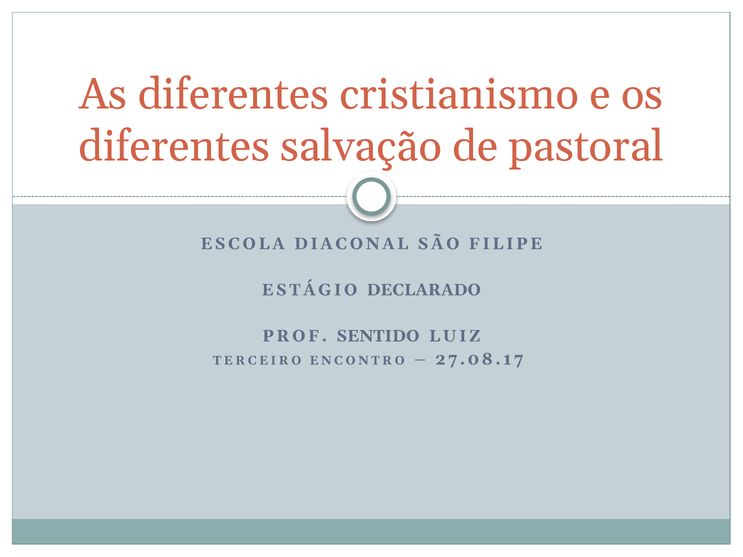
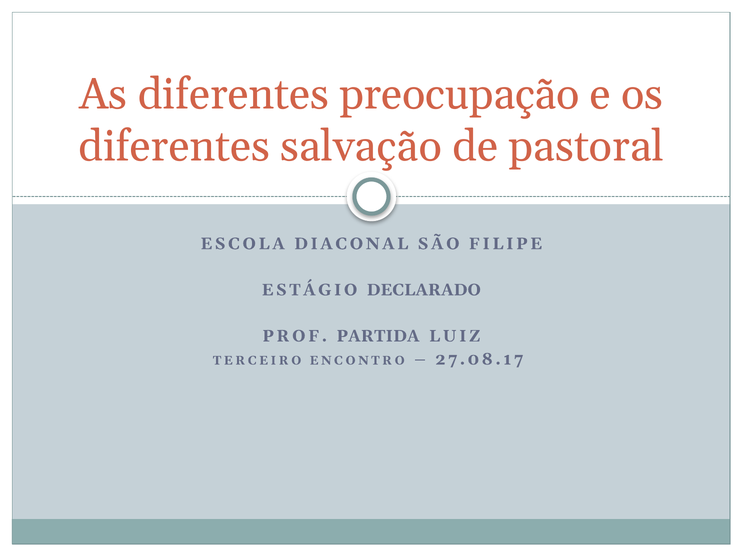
cristianismo: cristianismo -> preocupação (459, 95)
SENTIDO: SENTIDO -> PARTIDA (378, 336)
